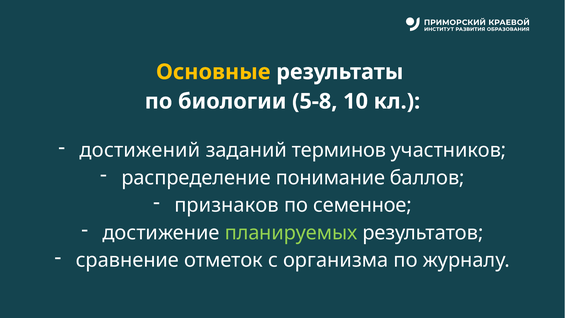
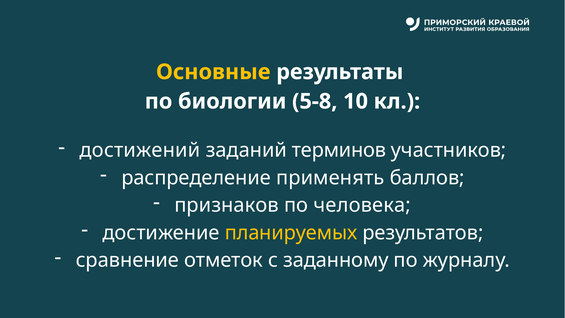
понимание: понимание -> применять (330, 178)
семенное: семенное -> человека (362, 205)
планируемых colour: light green -> yellow (291, 233)
организма: организма -> заданному (336, 260)
